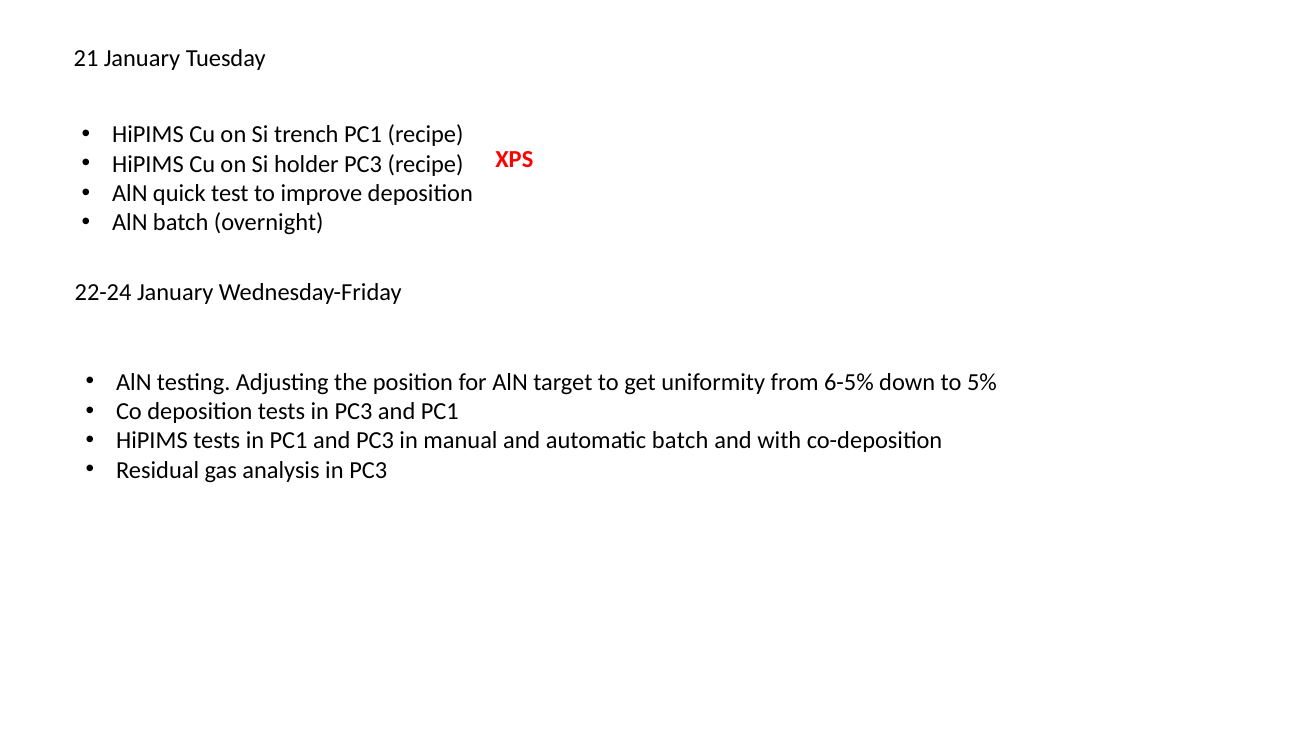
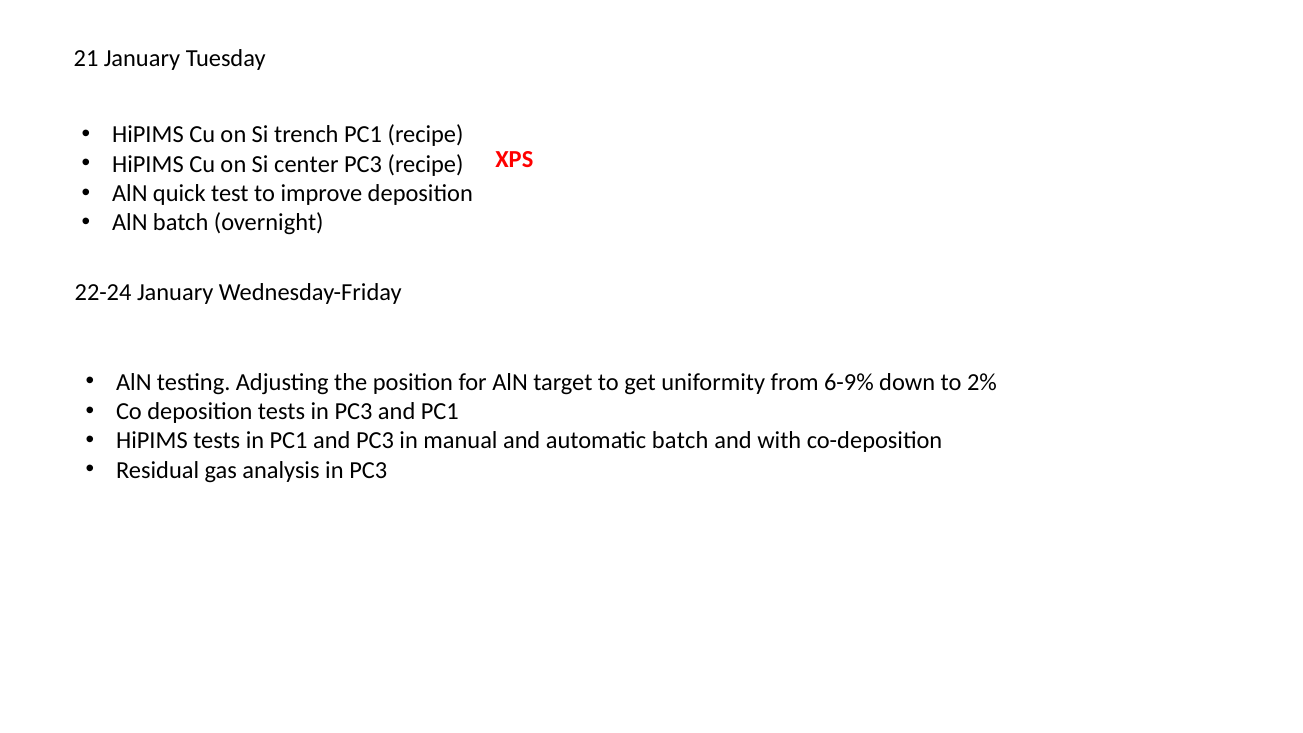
holder: holder -> center (306, 164)
6-5%: 6-5% -> 6-9% (849, 382)
5%: 5% -> 2% (982, 382)
